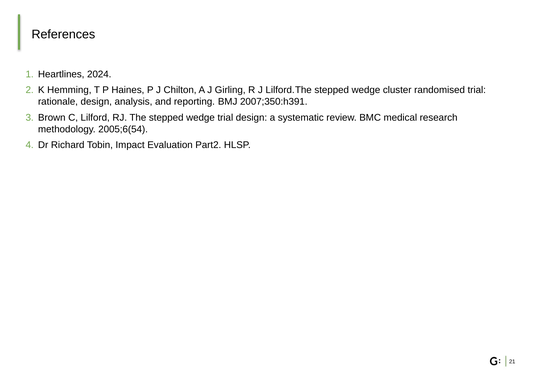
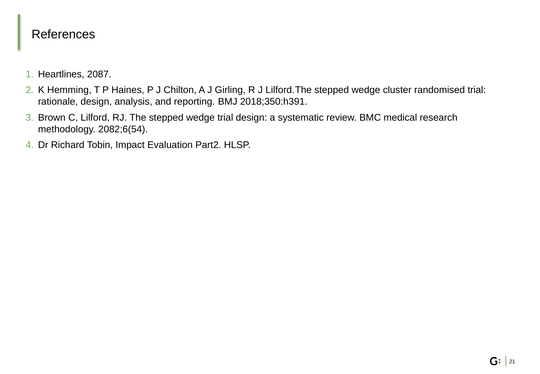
2024: 2024 -> 2087 (99, 74)
2007;350:h391: 2007;350:h391 -> 2018;350:h391 (274, 102)
2005;6(54: 2005;6(54 -> 2082;6(54 (123, 129)
